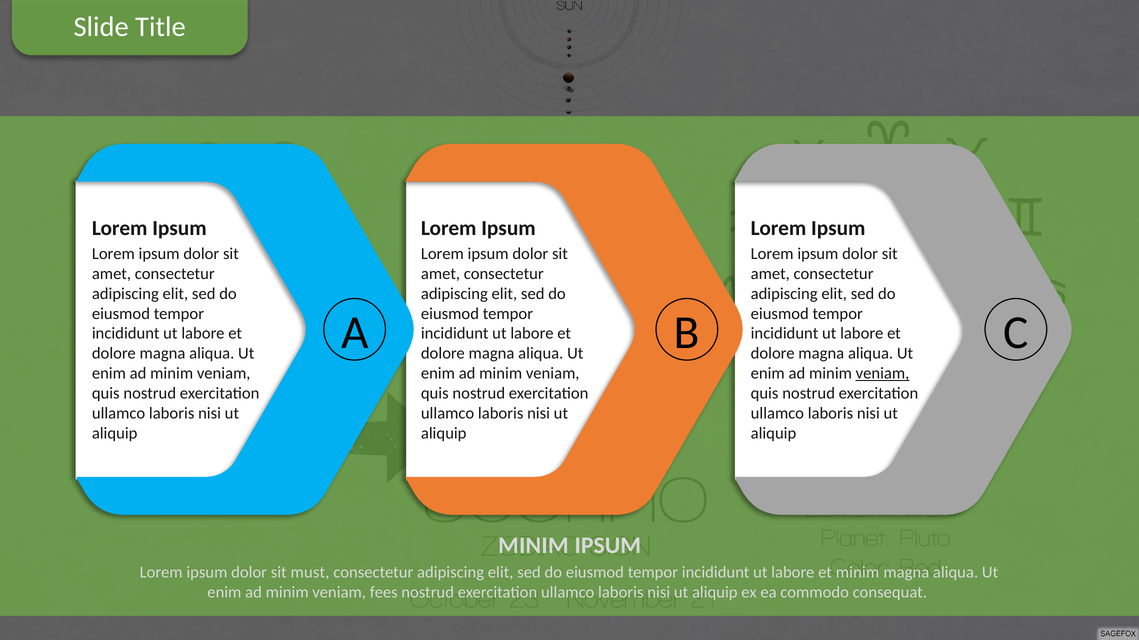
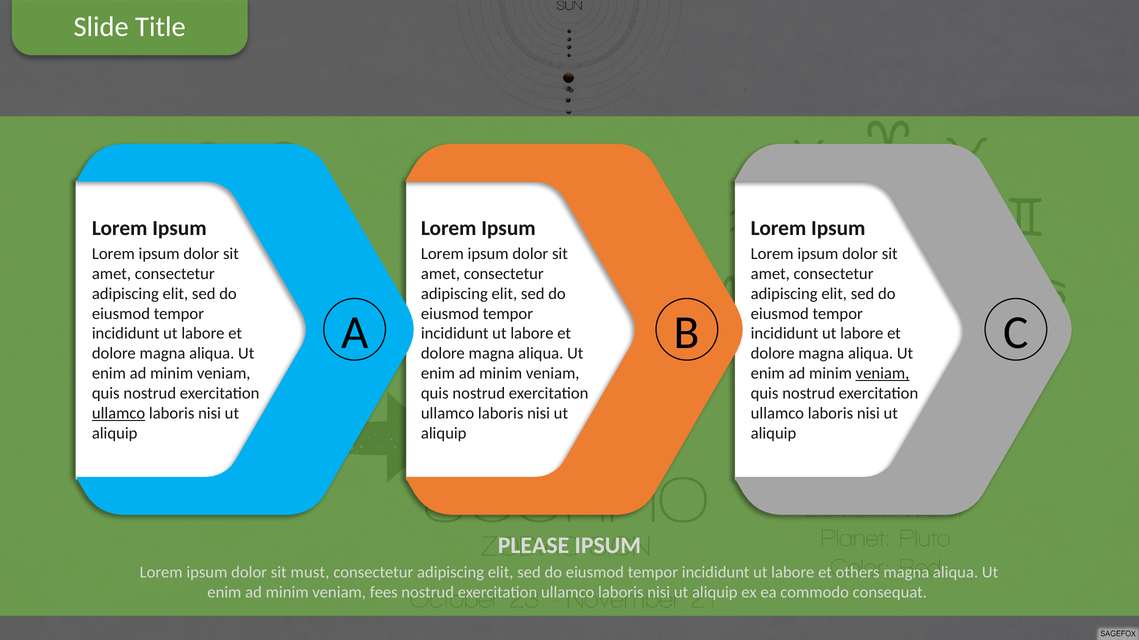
ullamco underline: none -> present (119, 414)
MINIM: MINIM -> PLEASE (534, 546)
et minim: minim -> others (858, 573)
